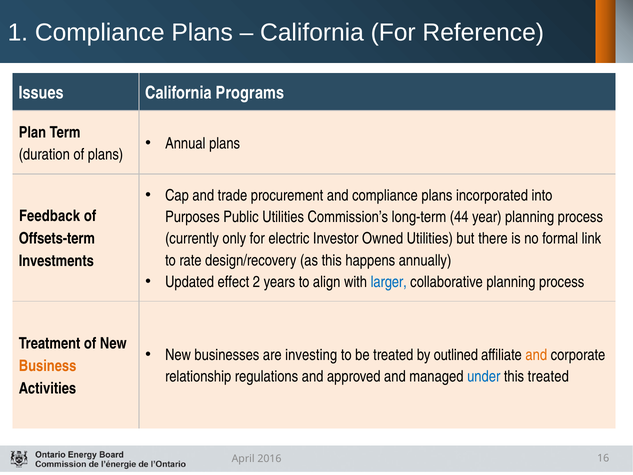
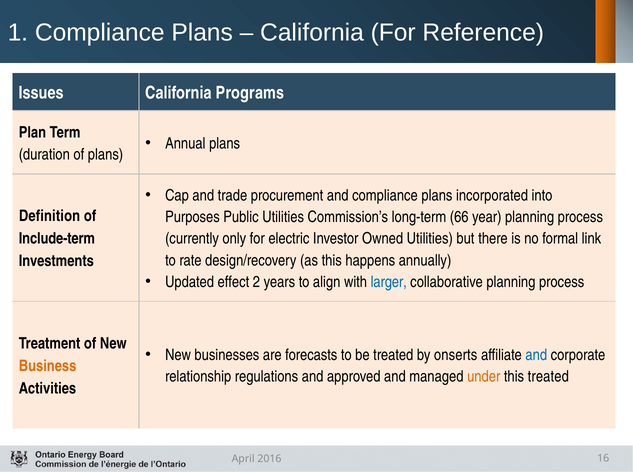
Feedback: Feedback -> Definition (50, 216)
44: 44 -> 66 (459, 217)
Offsets-term: Offsets-term -> Include-term (57, 239)
investing: investing -> forecasts (311, 355)
outlined: outlined -> onserts (456, 355)
and colour: orange -> blue (536, 355)
under colour: blue -> orange (484, 377)
